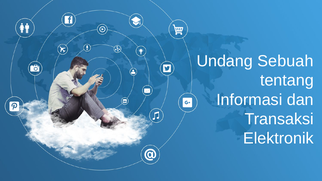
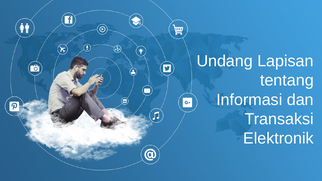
Sebuah: Sebuah -> Lapisan (285, 61)
